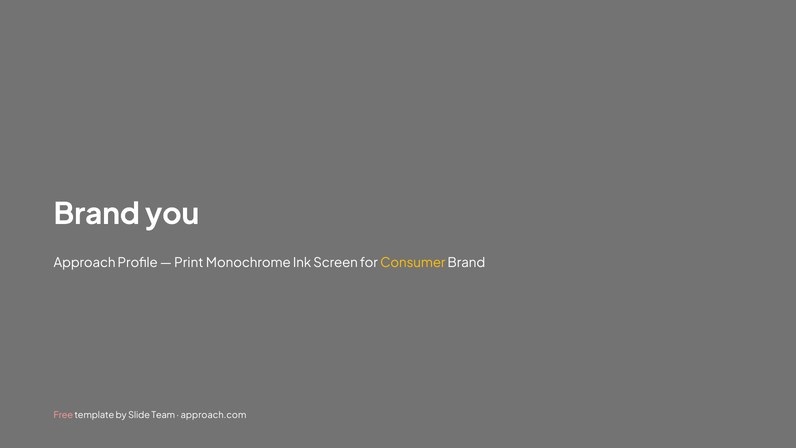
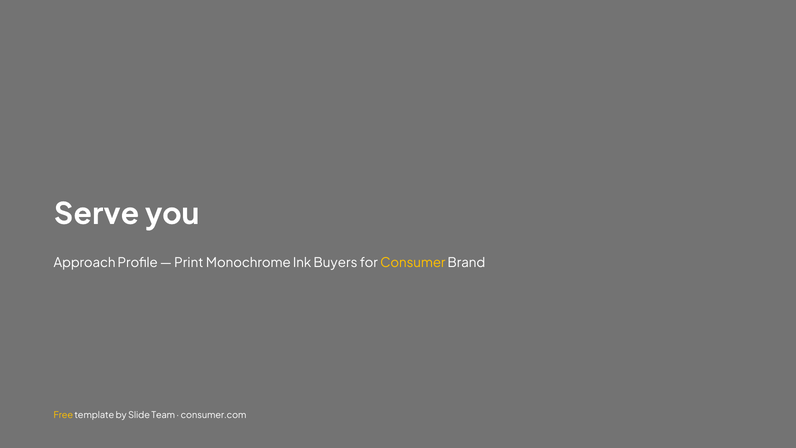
Brand: Brand -> Serve (96, 214)
Screen: Screen -> Buyers (335, 263)
Free colour: pink -> yellow (63, 415)
approach.com: approach.com -> consumer.com (214, 415)
